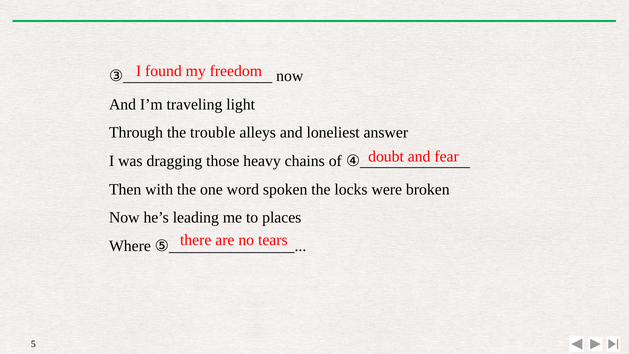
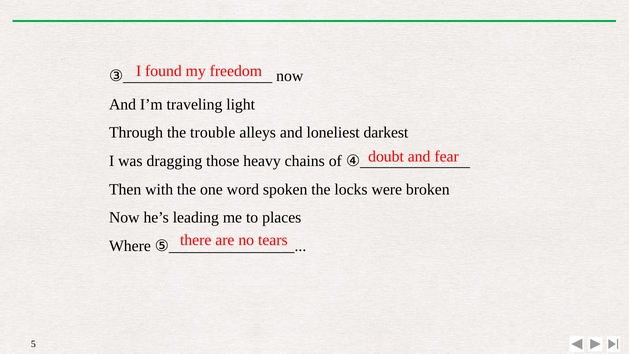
answer: answer -> darkest (386, 133)
